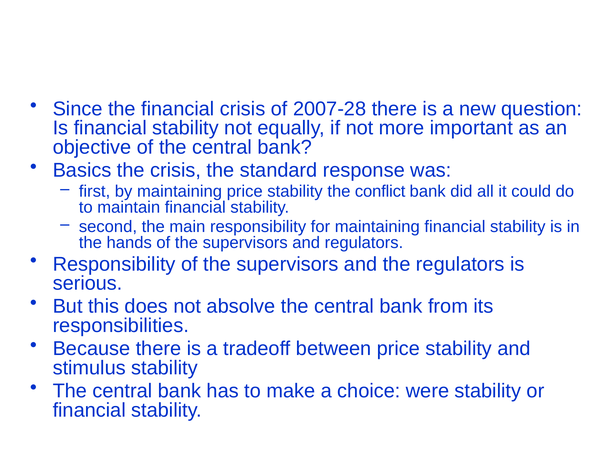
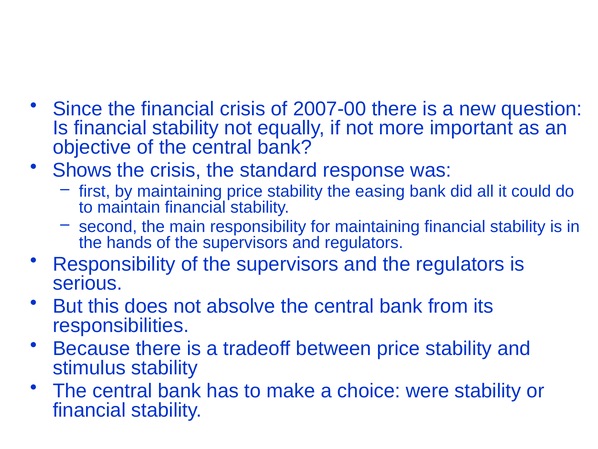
2007-28: 2007-28 -> 2007-00 (330, 109)
Basics: Basics -> Shows (82, 170)
conflict: conflict -> easing (380, 191)
